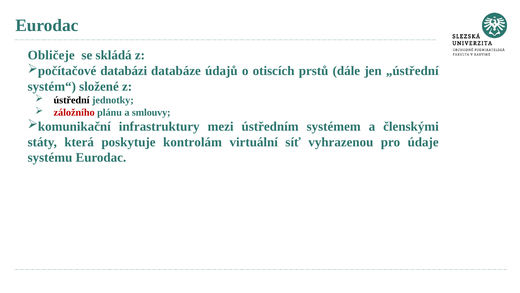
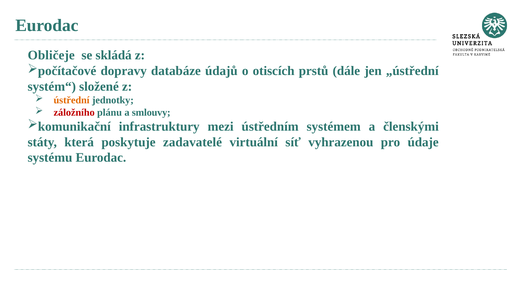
databázi: databázi -> dopravy (124, 71)
ústřední colour: black -> orange (72, 100)
kontrolám: kontrolám -> zadavatelé (193, 142)
